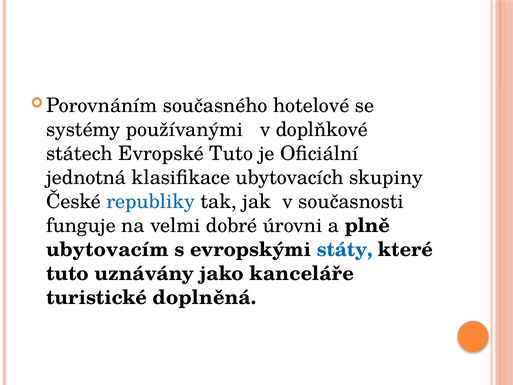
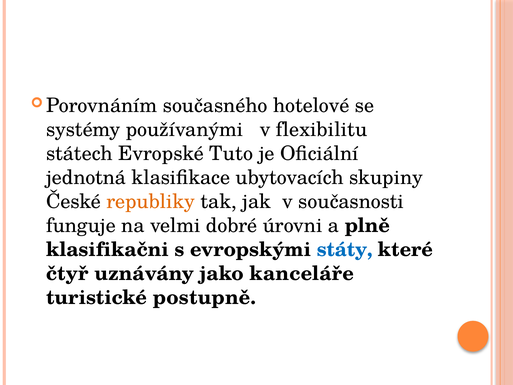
doplňkové: doplňkové -> flexibilitu (322, 130)
republiky colour: blue -> orange (151, 201)
ubytovacím: ubytovacím -> klasifikačni (107, 249)
tuto: tuto -> čtyř (67, 273)
doplněná: doplněná -> postupně (205, 297)
